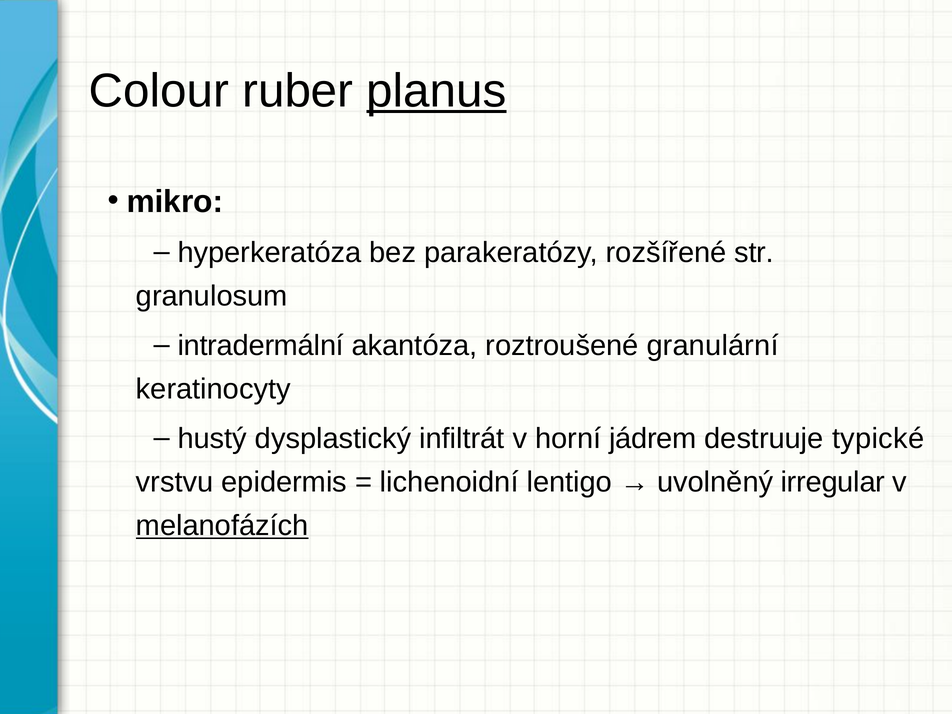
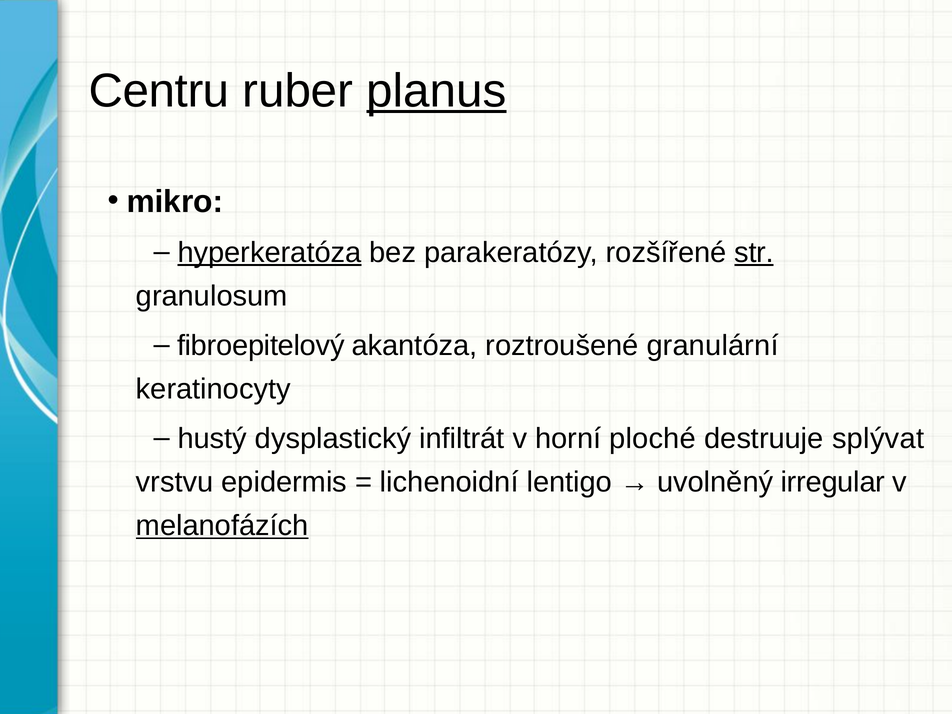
Colour: Colour -> Centru (159, 91)
hyperkeratóza underline: none -> present (269, 253)
str underline: none -> present (754, 253)
intradermální: intradermální -> fibroepitelový (261, 346)
jádrem: jádrem -> ploché (653, 439)
typické: typické -> splývat (878, 439)
